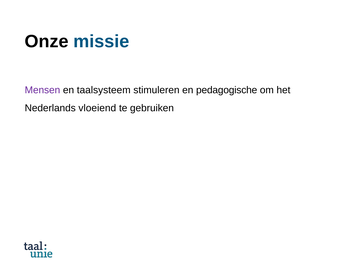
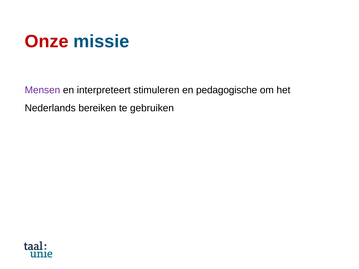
Onze colour: black -> red (47, 41)
taalsysteem: taalsysteem -> interpreteert (104, 90)
vloeiend: vloeiend -> bereiken (97, 108)
